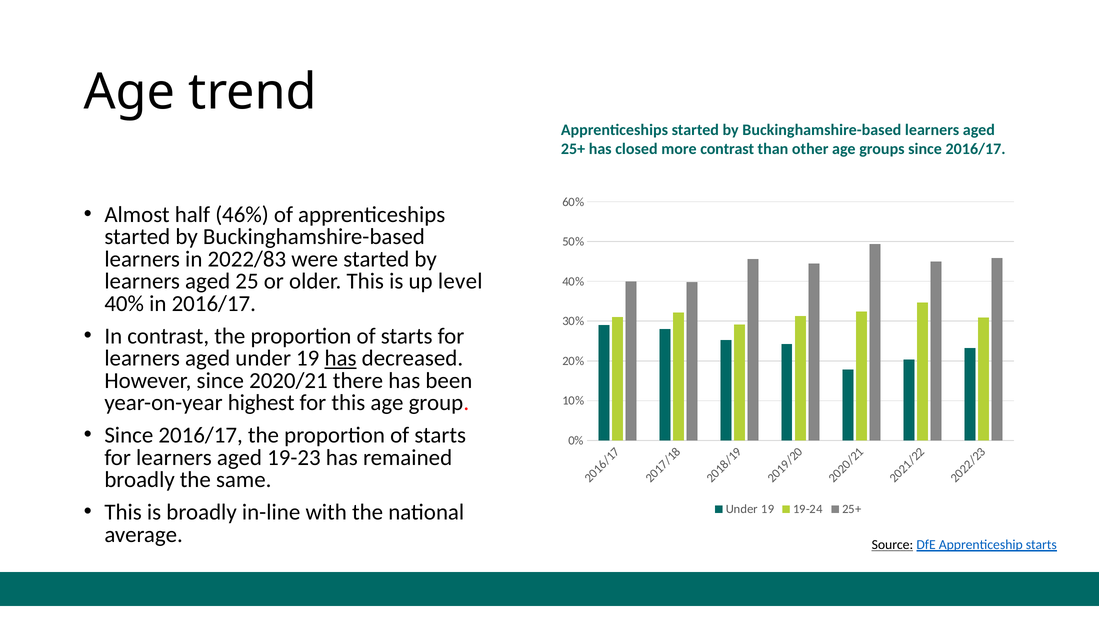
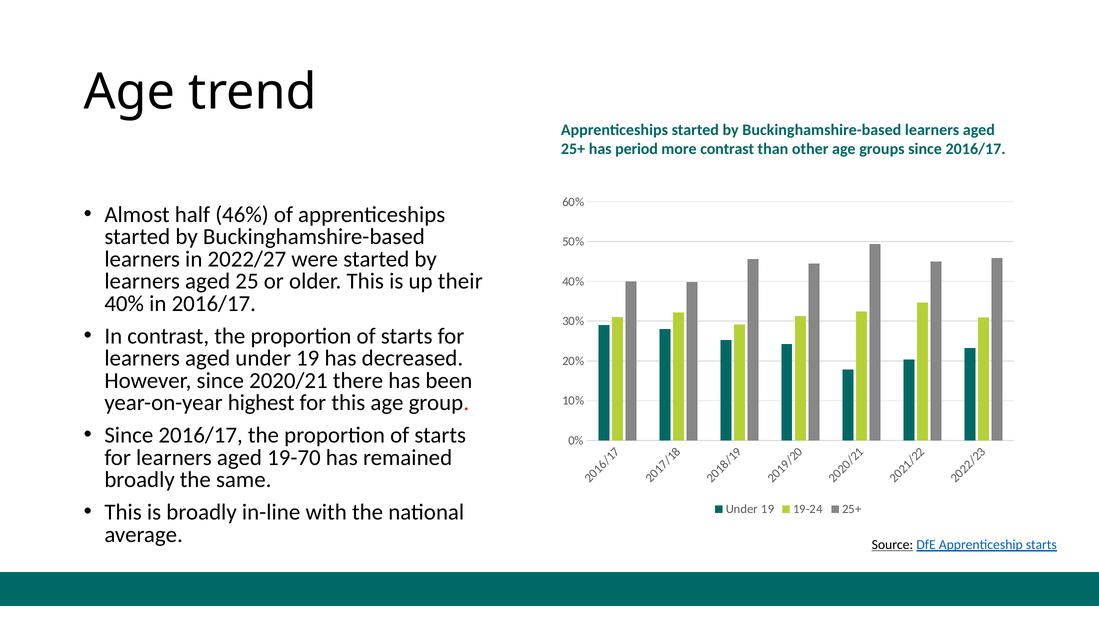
closed: closed -> period (637, 149)
2022/83: 2022/83 -> 2022/27 (247, 259)
level: level -> their (460, 281)
has underline: present -> none (341, 358)
19-23: 19-23 -> 19-70 (294, 458)
